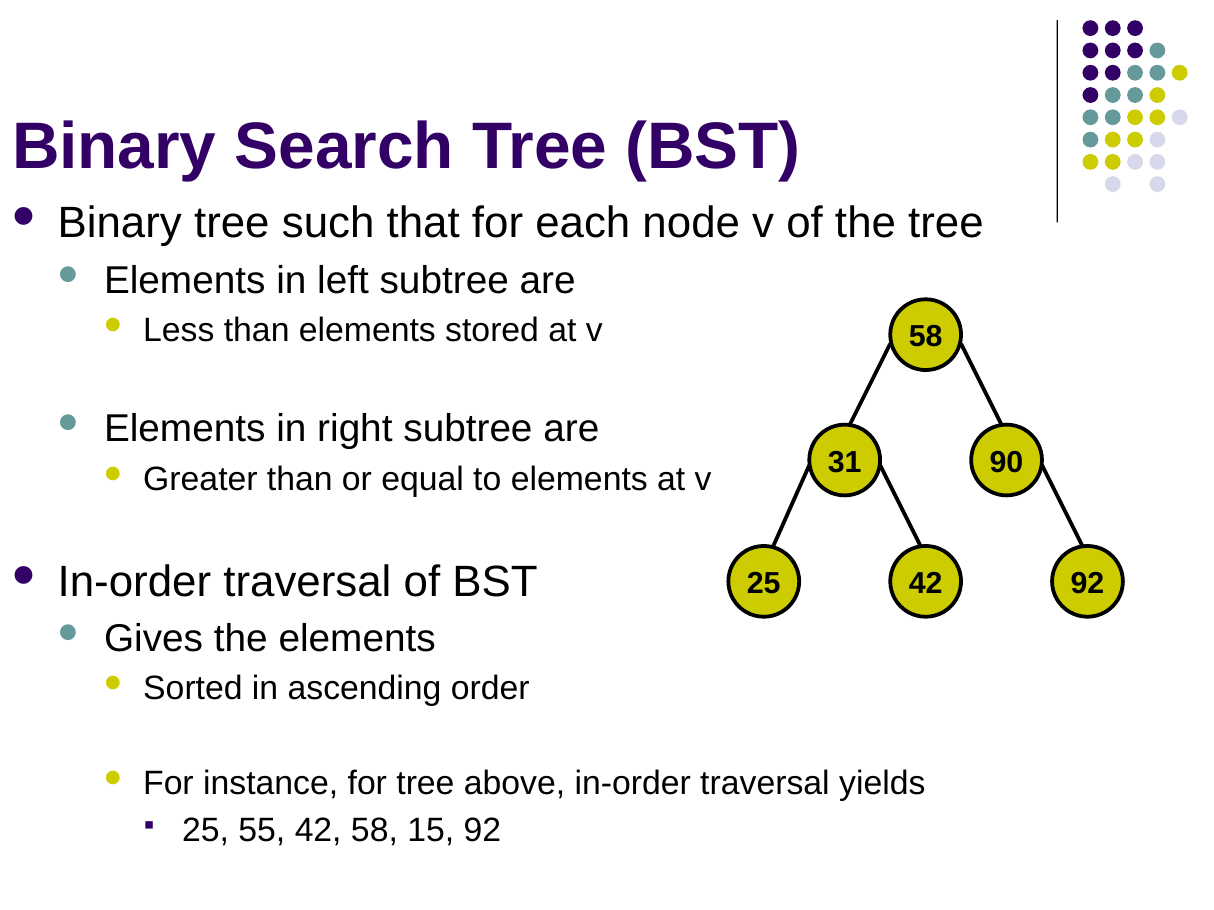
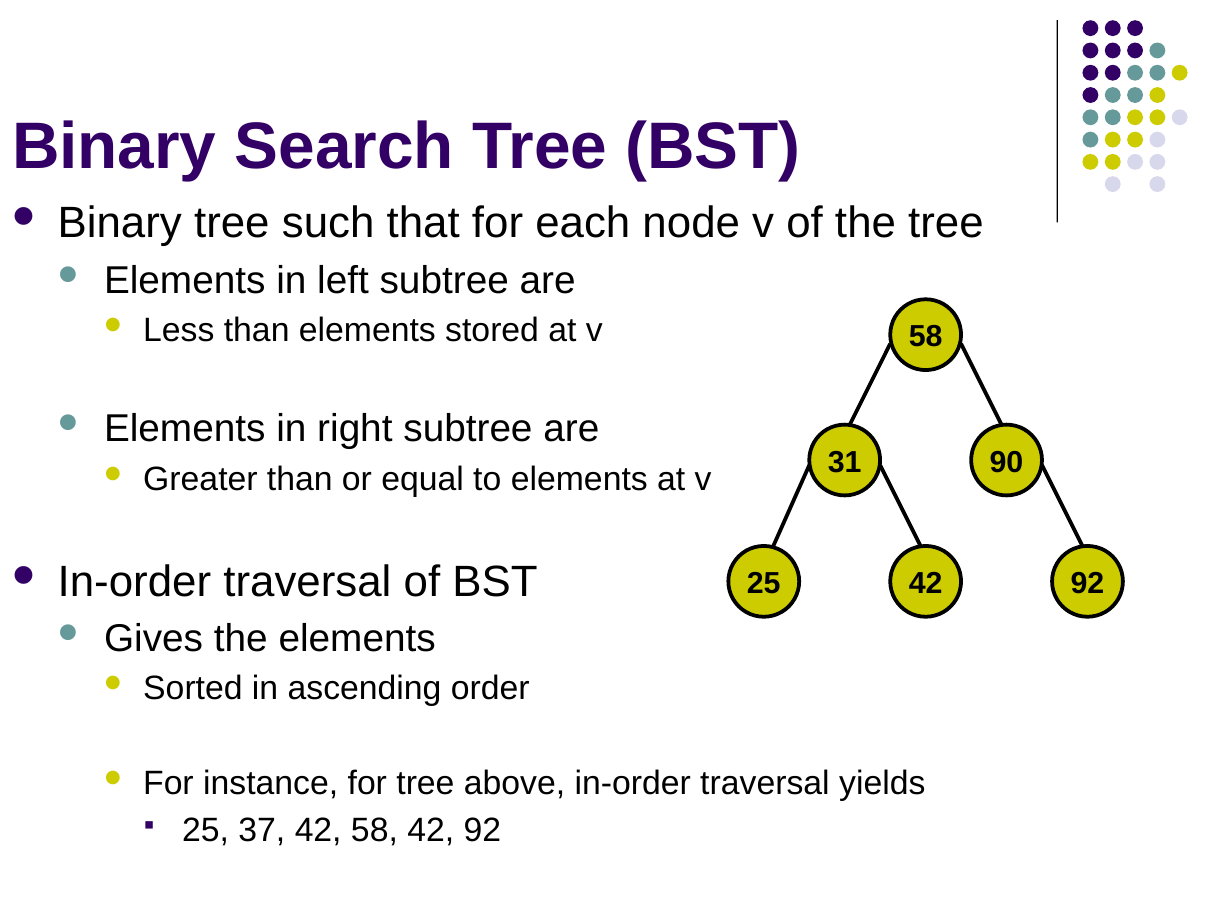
55: 55 -> 37 (262, 831)
58 15: 15 -> 42 (431, 831)
